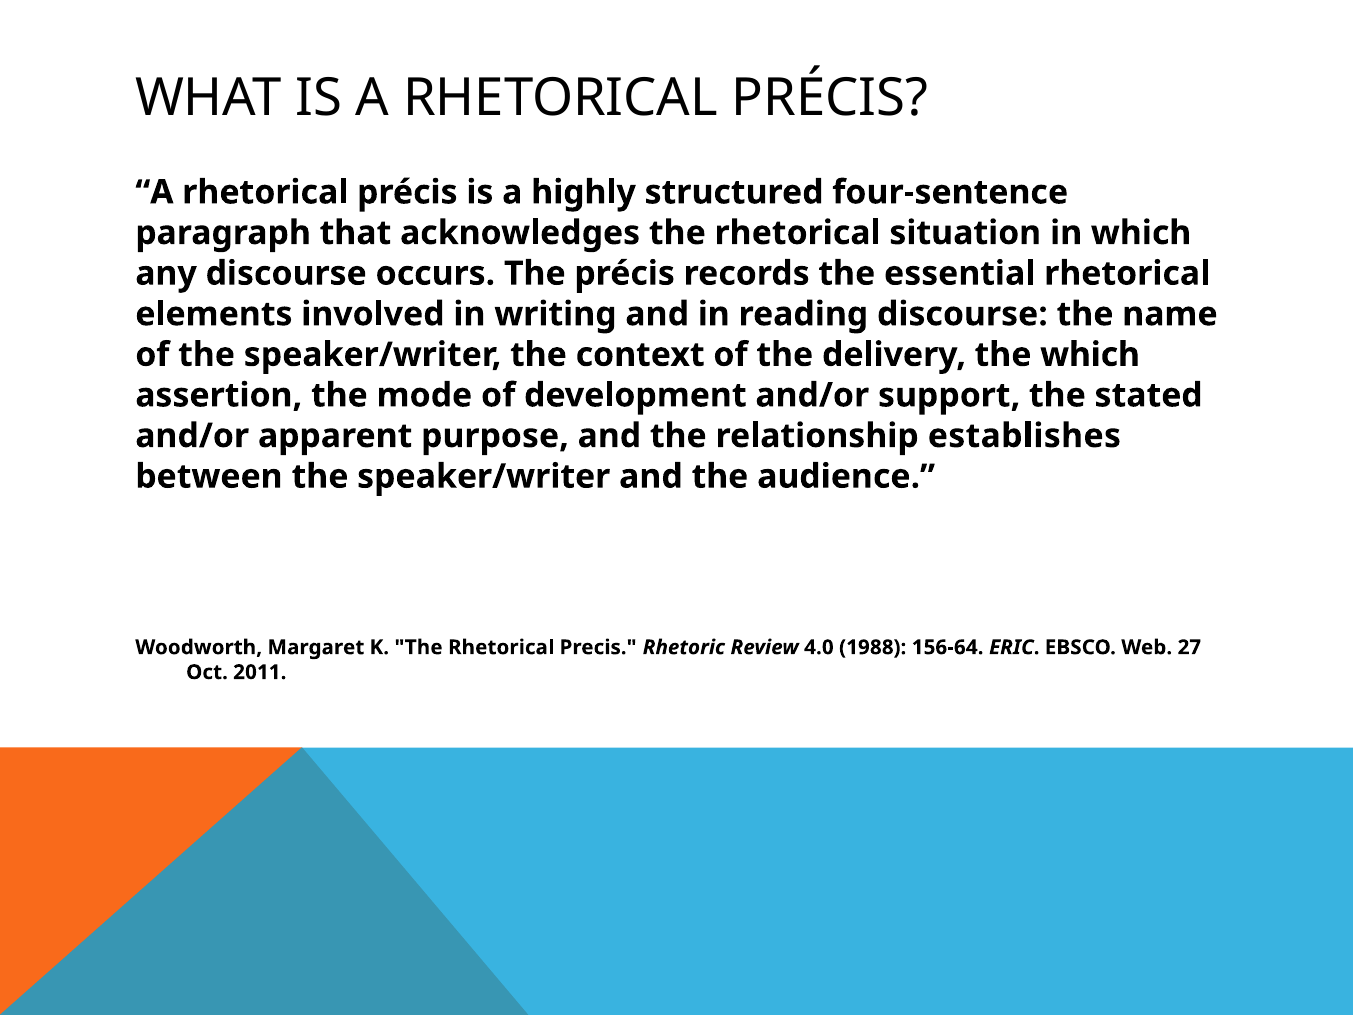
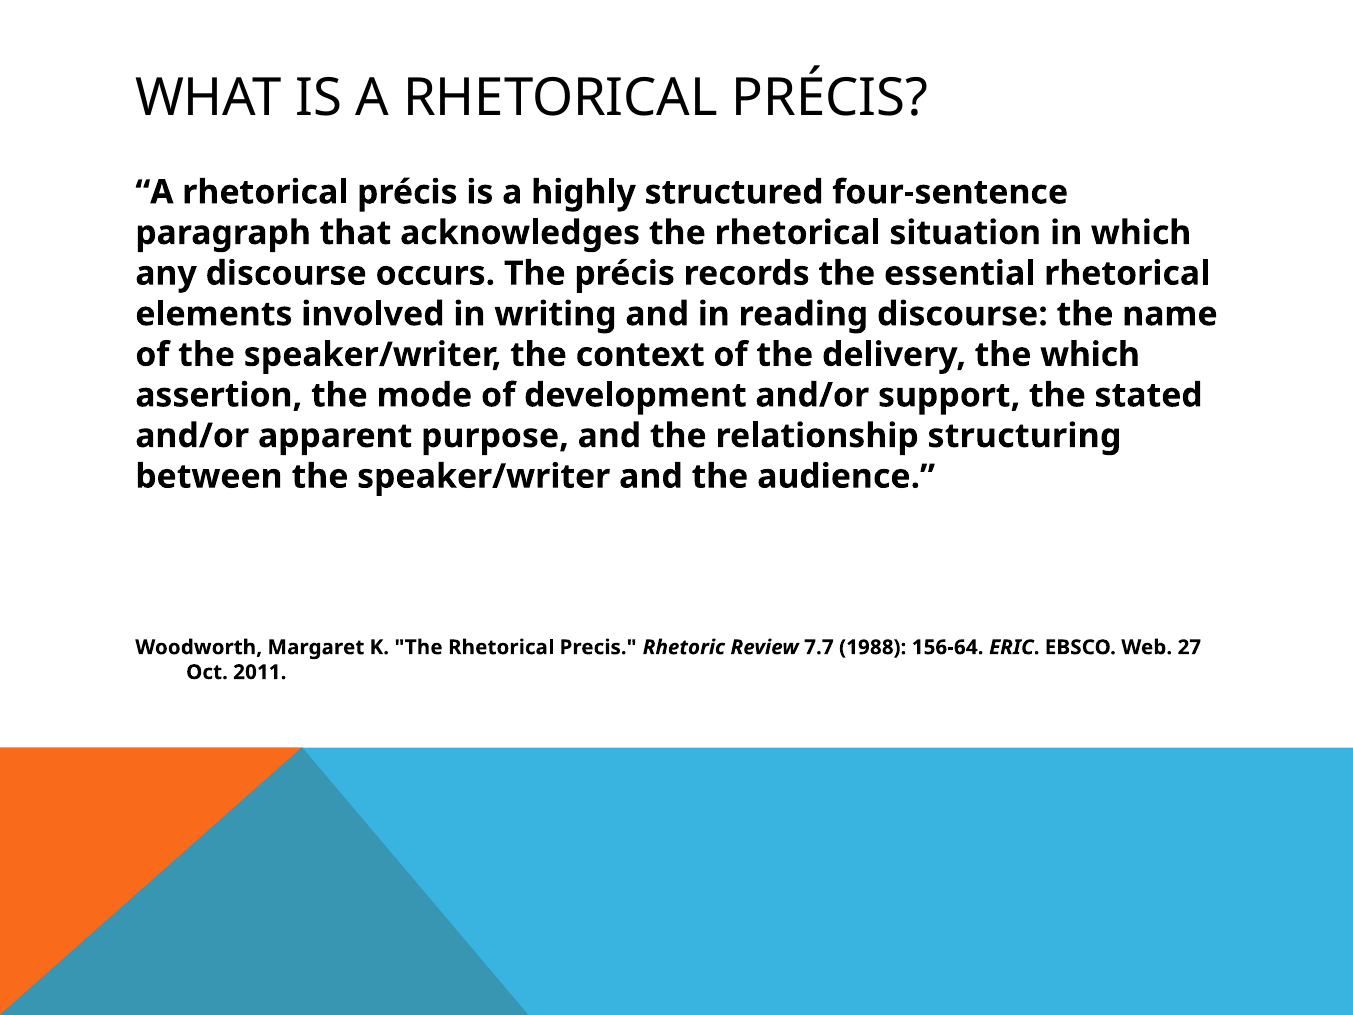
establishes: establishes -> structuring (1024, 436)
4.0: 4.0 -> 7.7 (819, 647)
